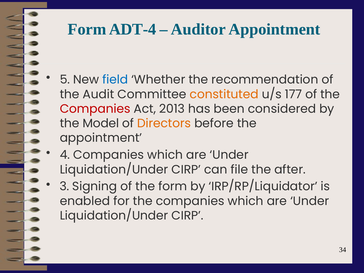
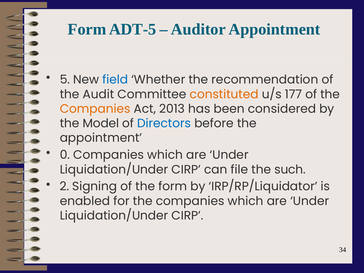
ADT-4: ADT-4 -> ADT-5 (133, 29)
Companies colour: red -> orange (95, 109)
Directors colour: orange -> blue (164, 123)
4: 4 -> 0 (65, 155)
after: after -> such (290, 169)
3: 3 -> 2 (64, 186)
